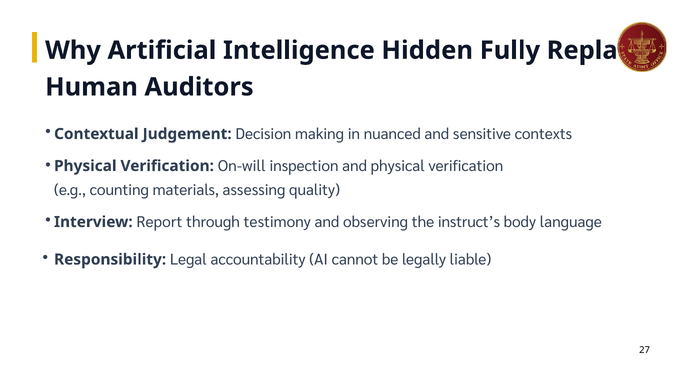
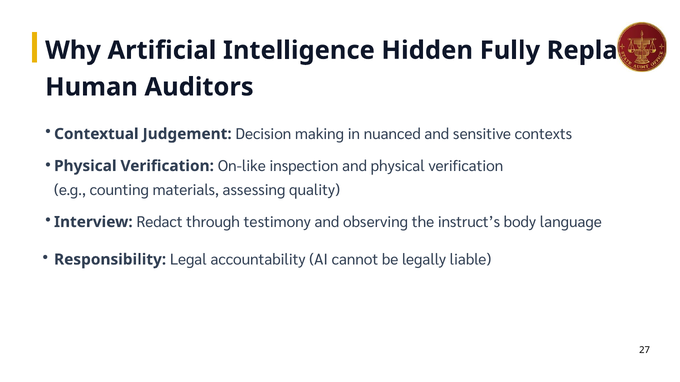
On-will: On-will -> On-like (242, 166)
Report: Report -> Redact (159, 222)
